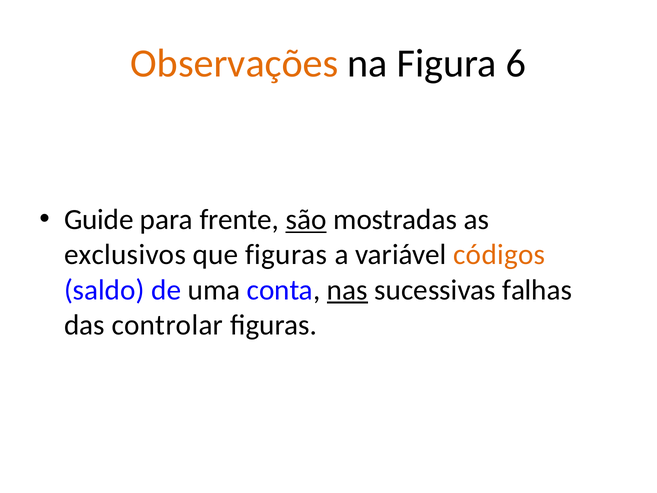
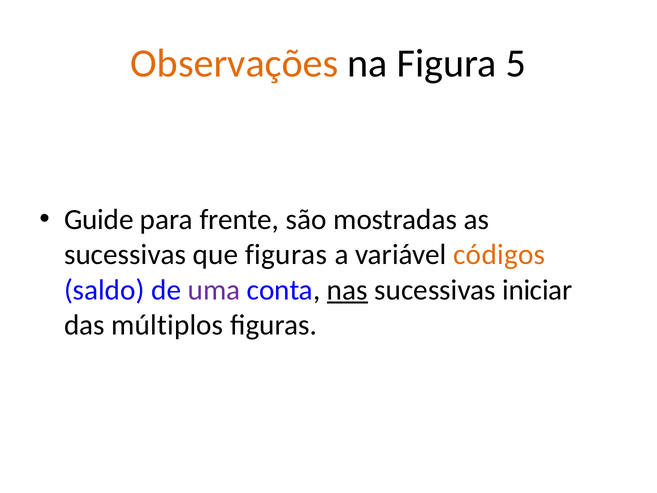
6: 6 -> 5 (516, 64)
são underline: present -> none (306, 220)
exclusivos: exclusivos -> sucessivas (125, 255)
uma colour: black -> purple (214, 290)
falhas: falhas -> iniciar (537, 290)
controlar: controlar -> múltiplos (167, 325)
